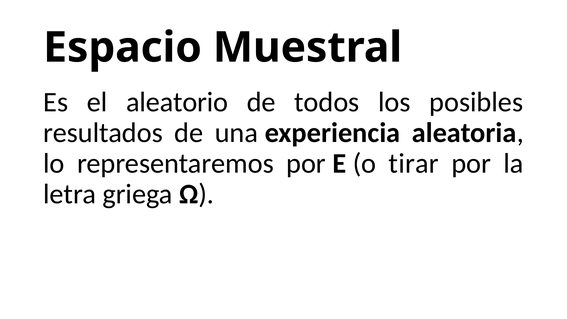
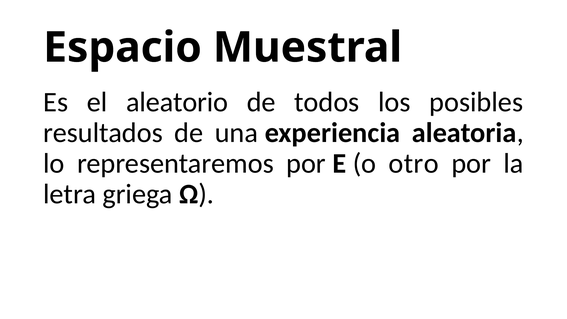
tirar: tirar -> otro (414, 163)
